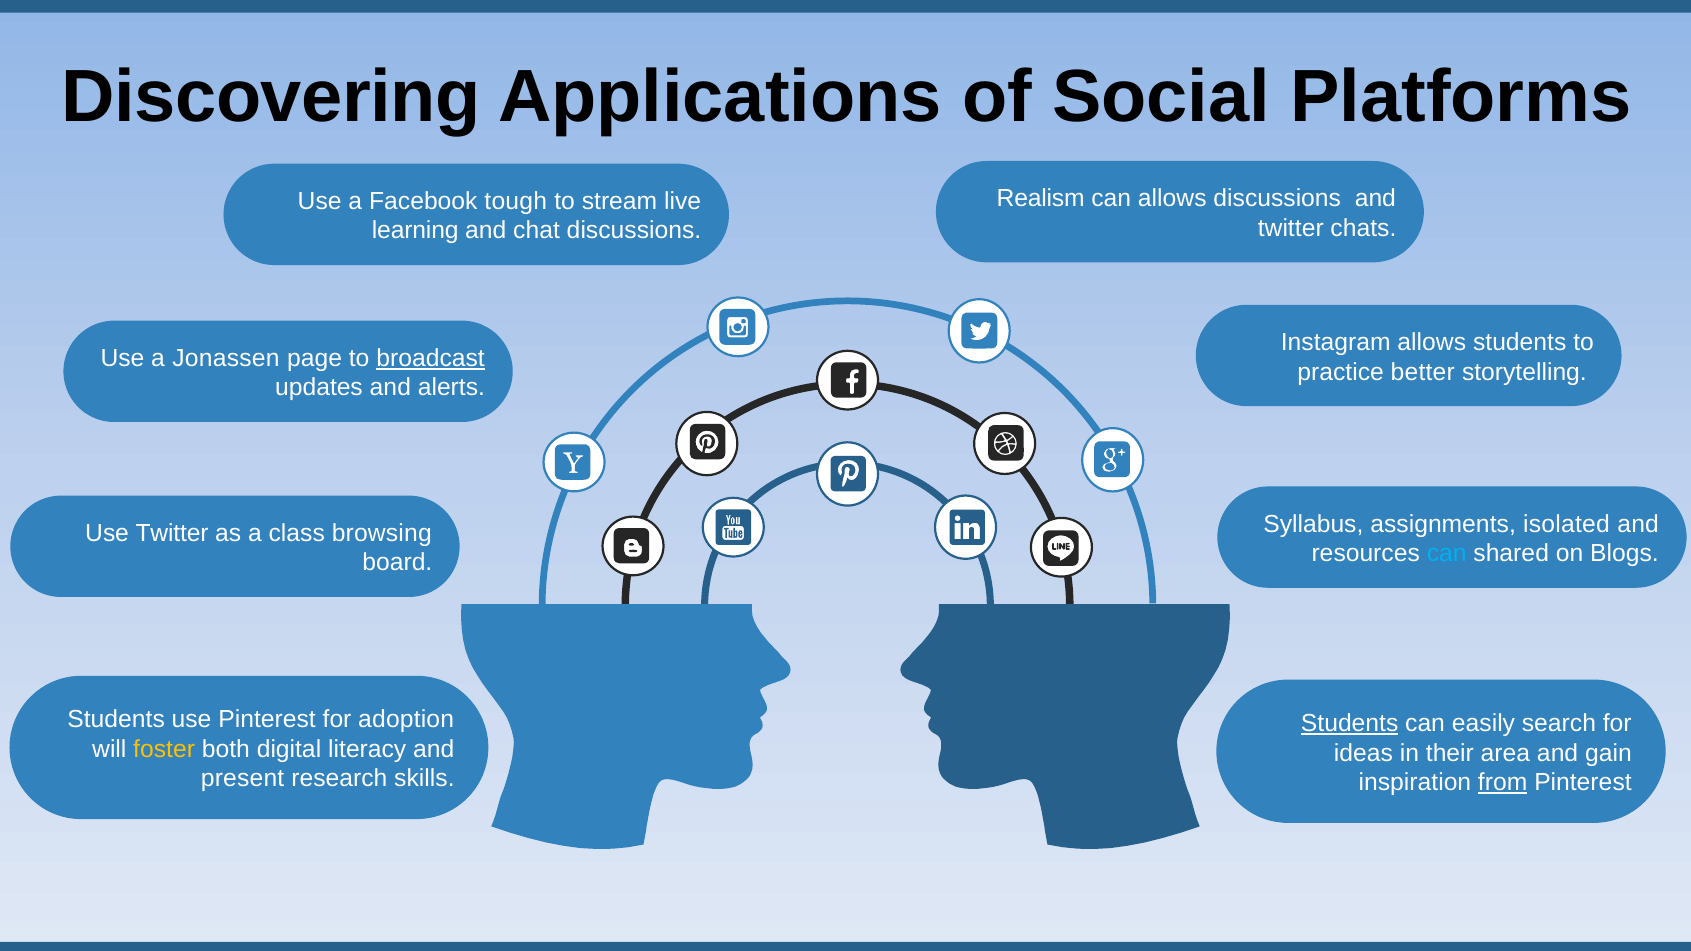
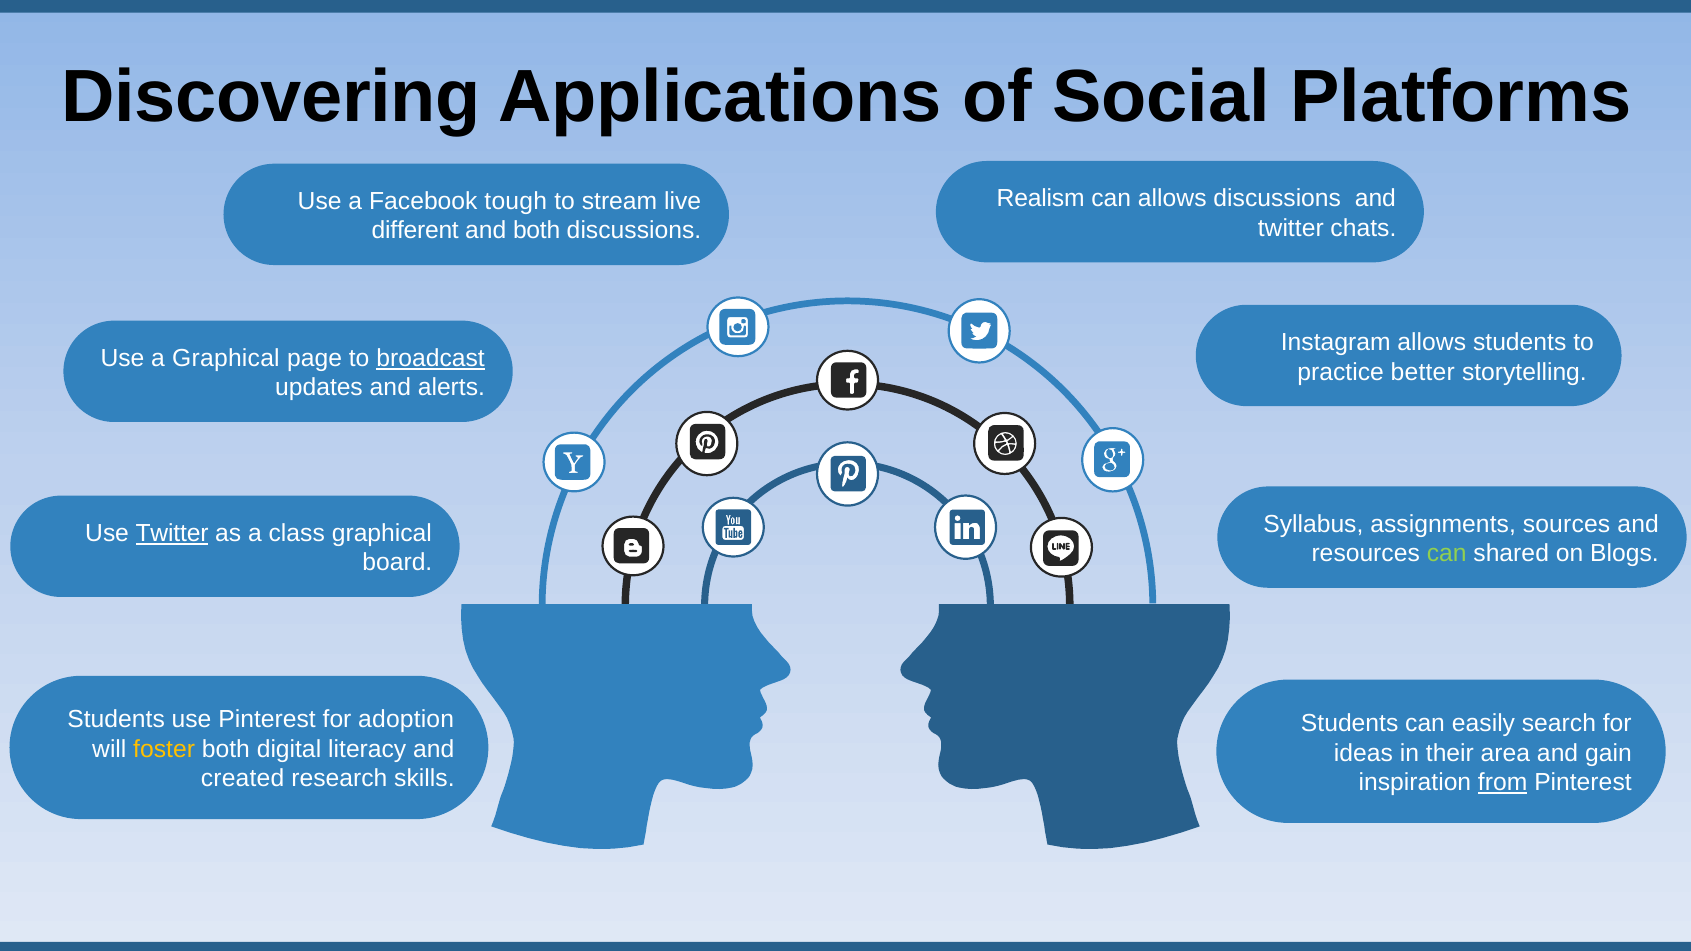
learning: learning -> different (415, 231)
and chat: chat -> both (537, 231)
a Jonassen: Jonassen -> Graphical (226, 358)
isolated: isolated -> sources (1567, 524)
Twitter underline: none -> present (172, 533)
class browsing: browsing -> graphical (382, 533)
can colour: light blue -> light green (1447, 554)
Students underline: present -> none (1350, 723)
present: present -> created (243, 779)
